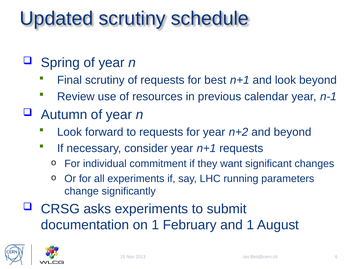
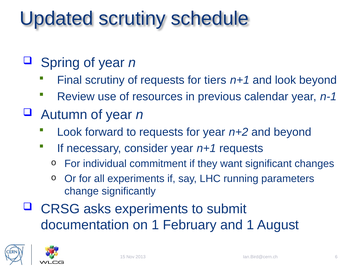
best: best -> tiers (215, 80)
